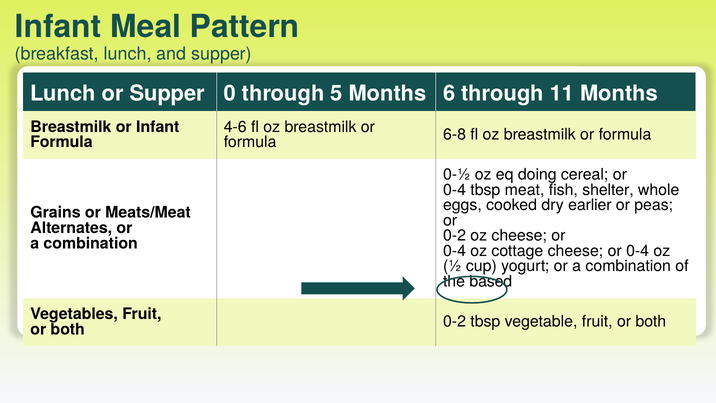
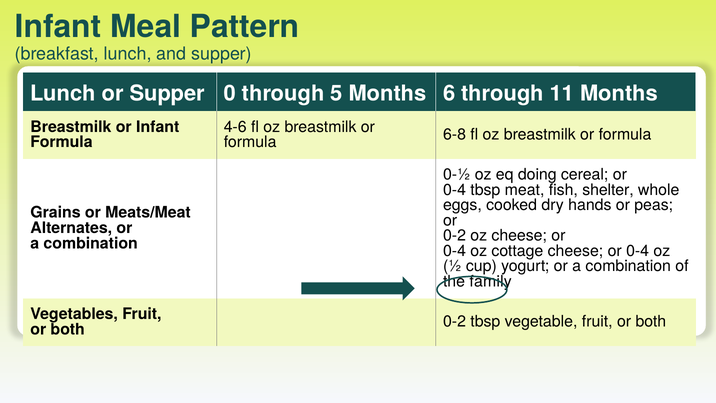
earlier: earlier -> hands (590, 205)
based: based -> family (491, 281)
